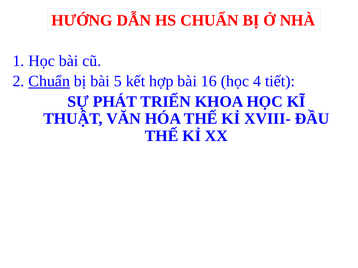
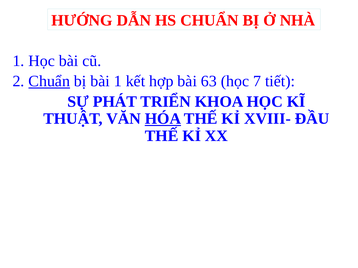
bài 5: 5 -> 1 (118, 81)
16: 16 -> 63 (209, 81)
4: 4 -> 7 (257, 81)
HÓA underline: none -> present (163, 119)
